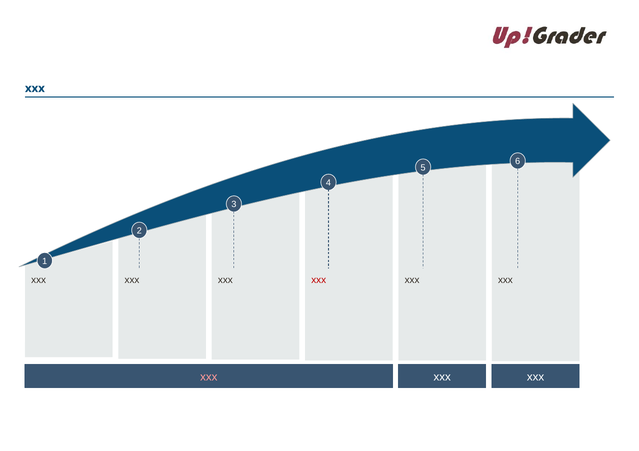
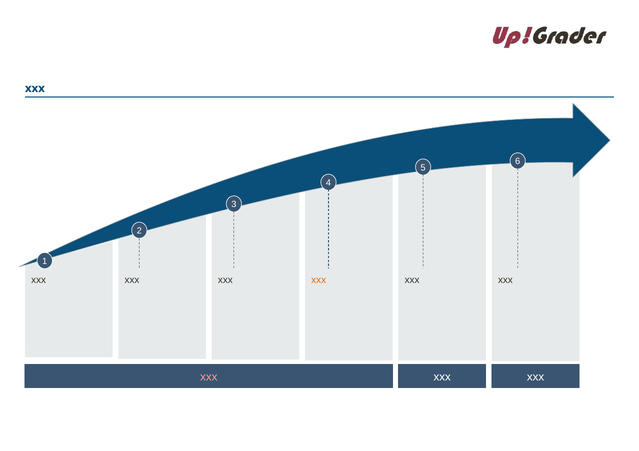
xxx colour: red -> orange (319, 280)
